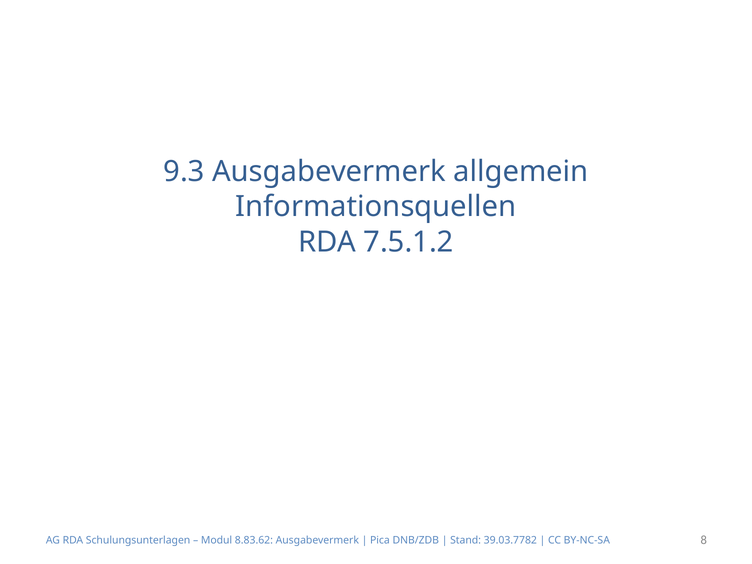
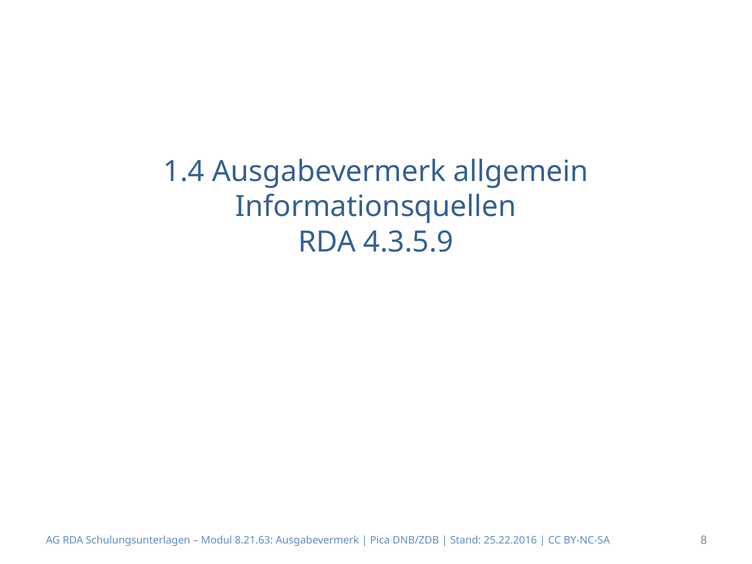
9.3: 9.3 -> 1.4 (184, 172)
7.5.1.2: 7.5.1.2 -> 4.3.5.9 (409, 242)
8.83.62: 8.83.62 -> 8.21.63 (254, 540)
39.03.7782: 39.03.7782 -> 25.22.2016 (510, 540)
